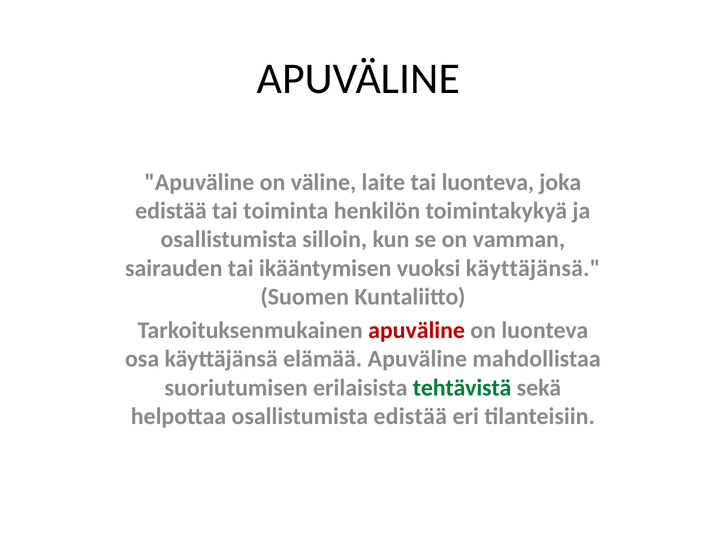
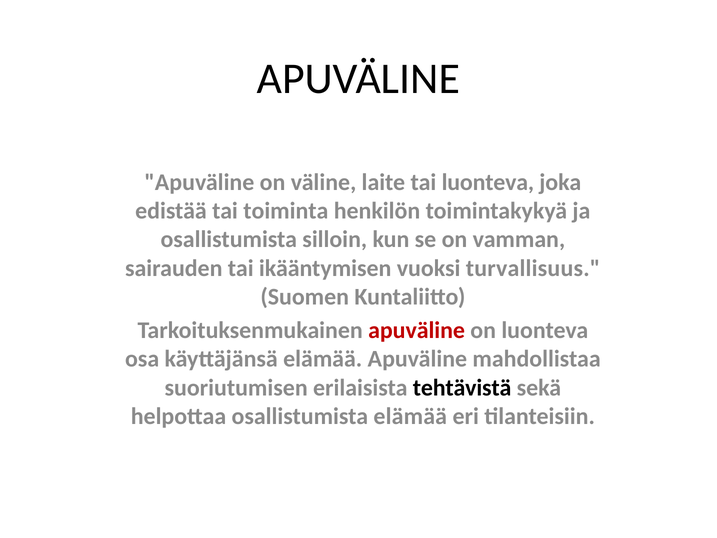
vuoksi käyttäjänsä: käyttäjänsä -> turvallisuus (533, 268)
tehtävistä colour: green -> black (462, 388)
osallistumista edistää: edistää -> elämää (410, 416)
